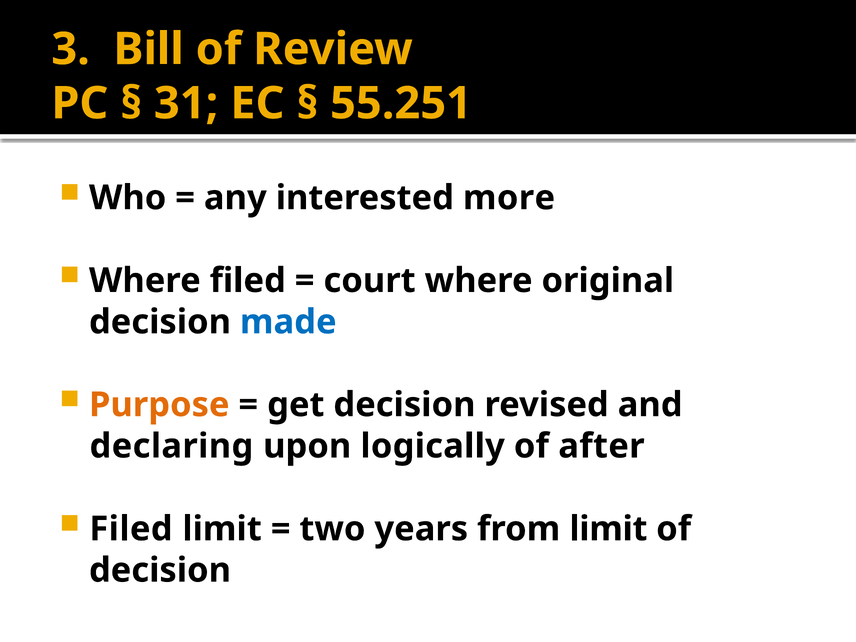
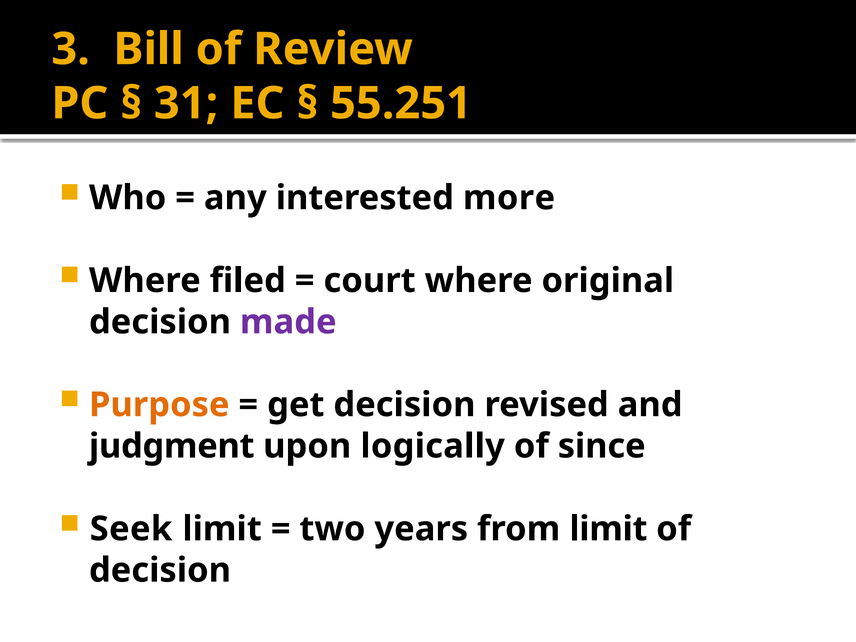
made colour: blue -> purple (288, 322)
declaring: declaring -> judgment (172, 446)
after: after -> since (602, 446)
Filed: Filed -> Seek (131, 529)
